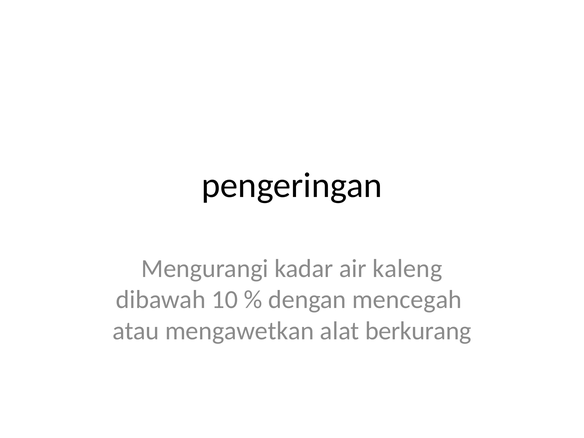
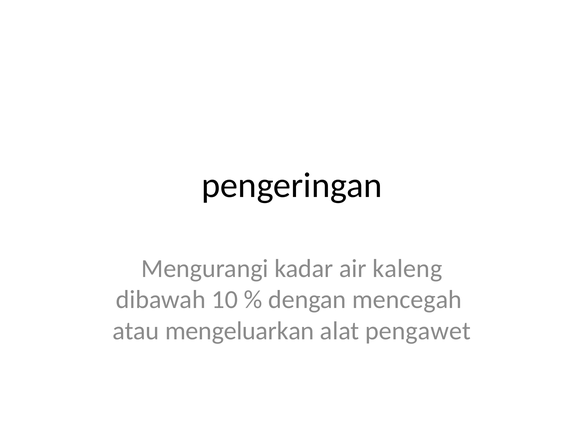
mengawetkan: mengawetkan -> mengeluarkan (240, 331)
berkurang: berkurang -> pengawet (418, 331)
